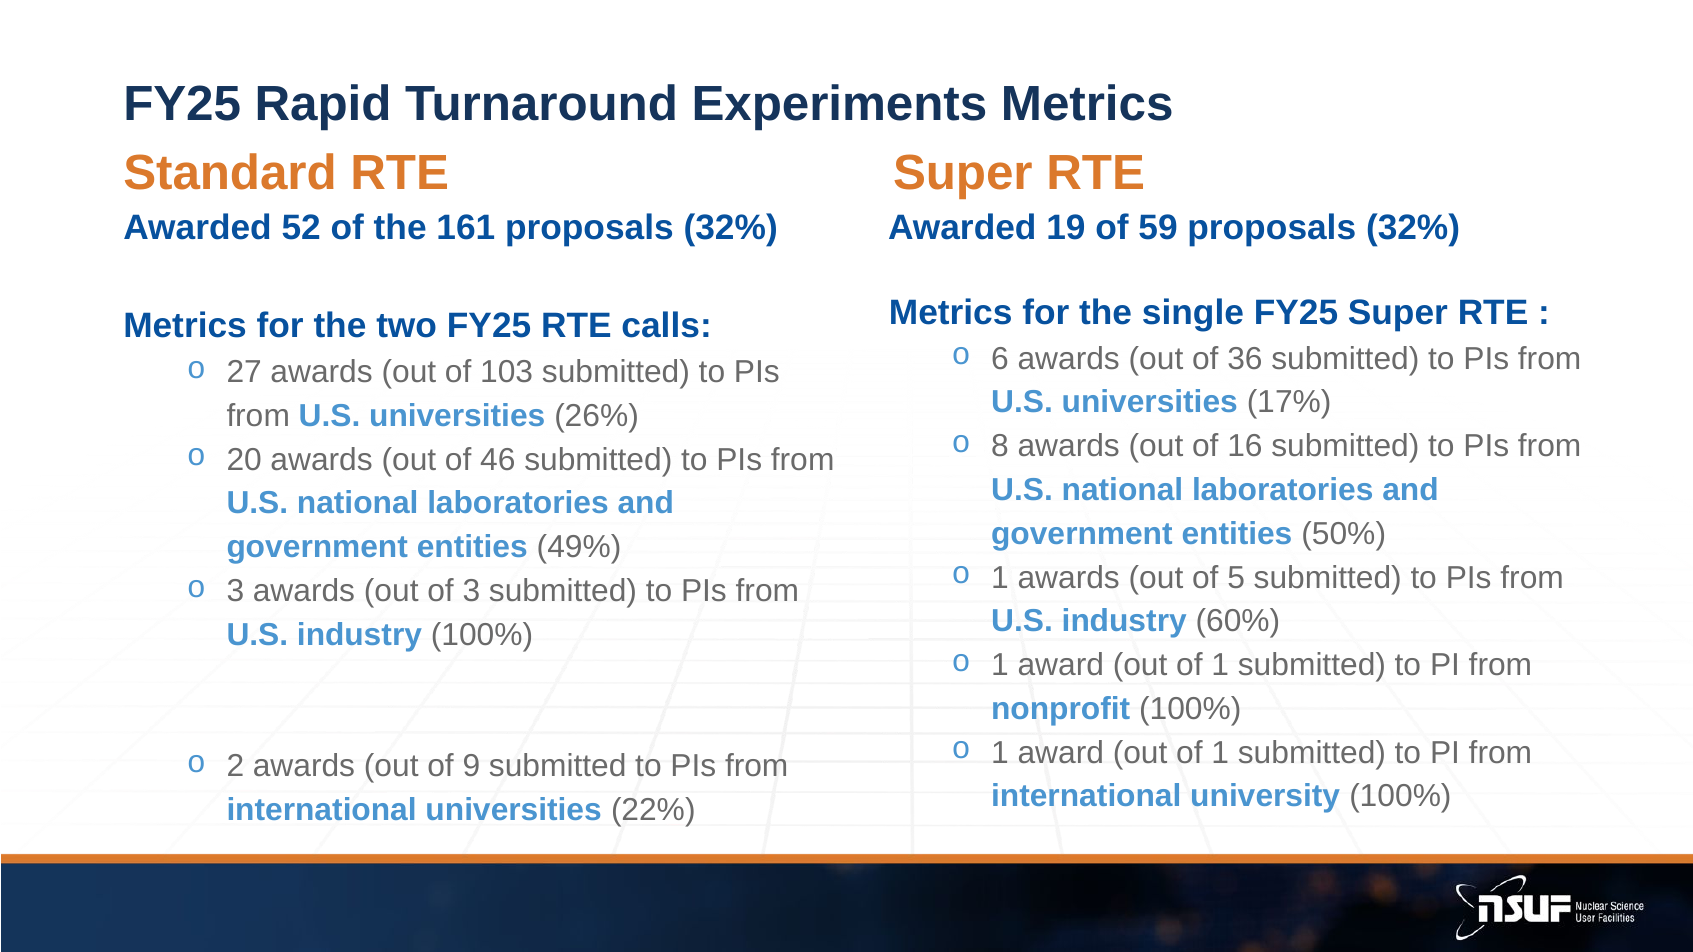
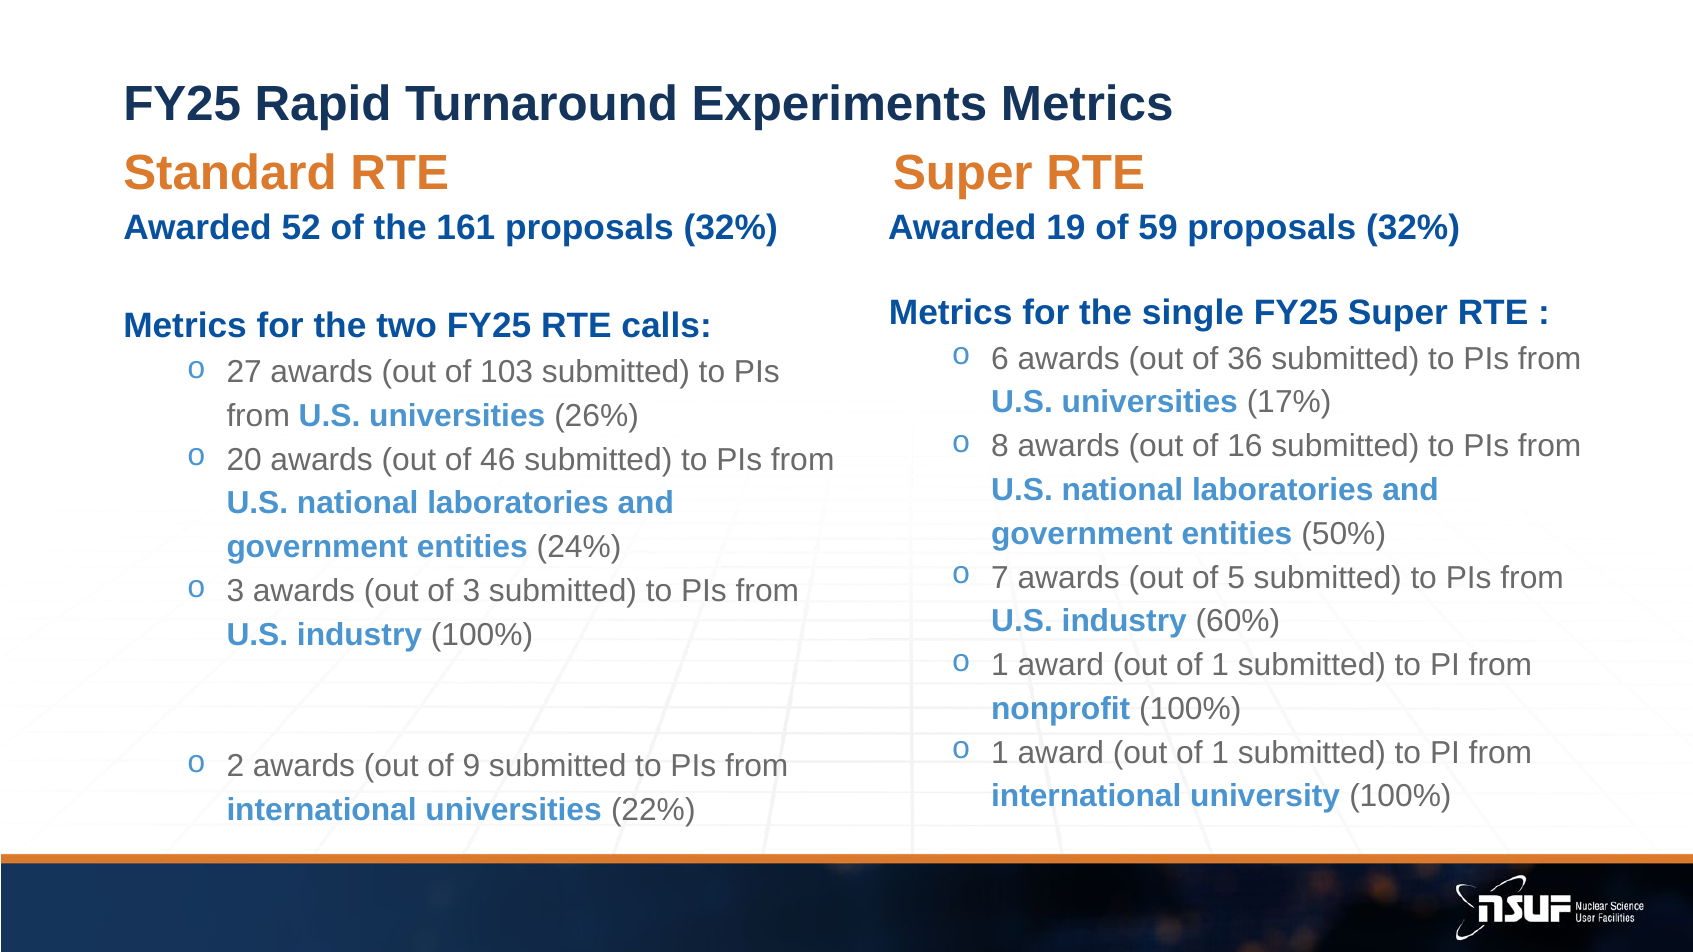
49%: 49% -> 24% (579, 547)
1: 1 -> 7 (1000, 578)
